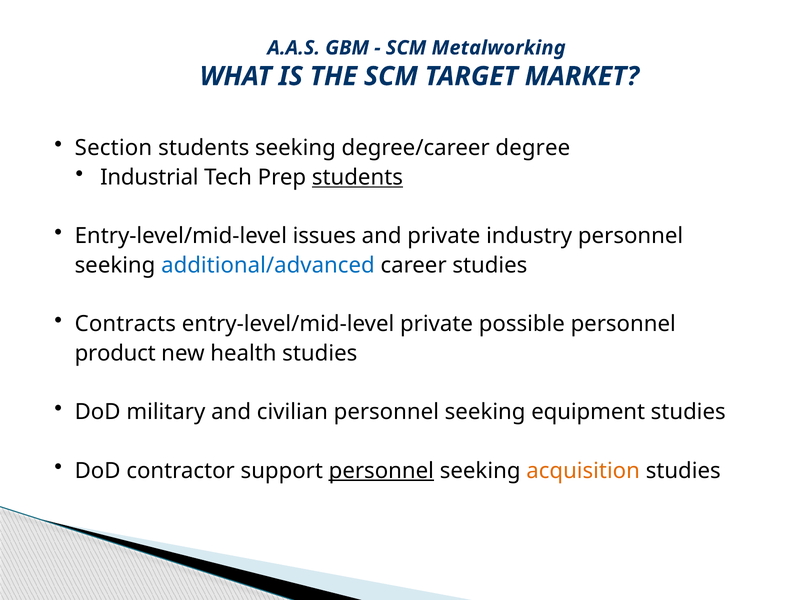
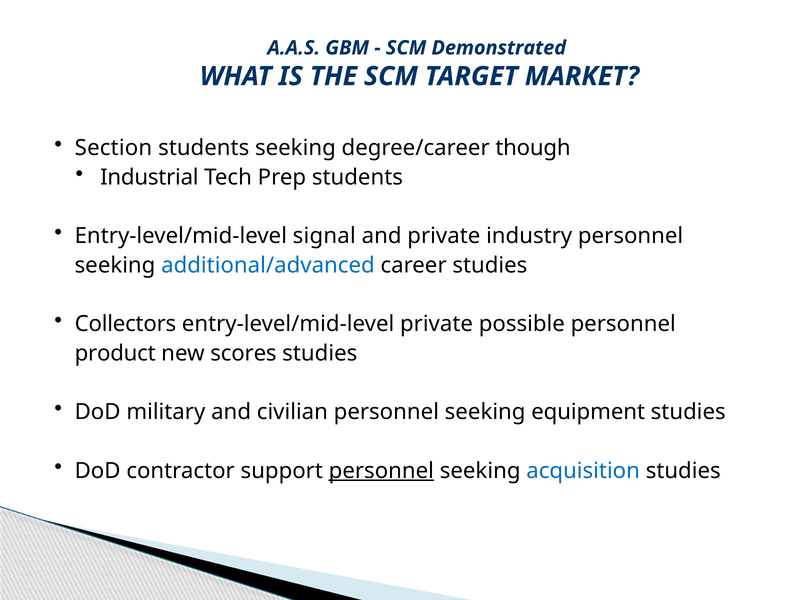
Metalworking: Metalworking -> Demonstrated (499, 48)
degree: degree -> though (533, 148)
students underline: present -> none (357, 177)
issues: issues -> signal (324, 236)
Contracts: Contracts -> Collectors (125, 324)
health: health -> scores (243, 353)
acquisition colour: orange -> blue (583, 470)
